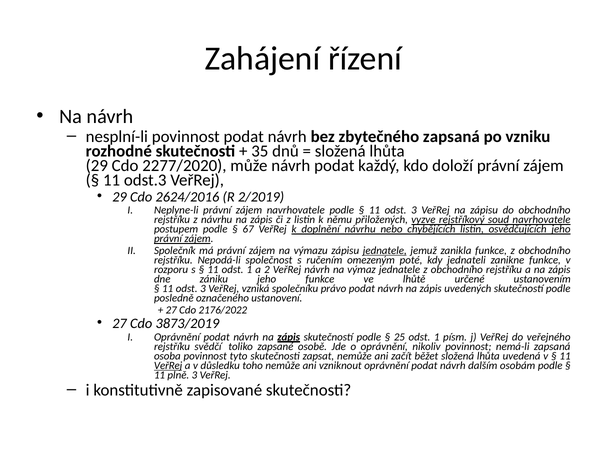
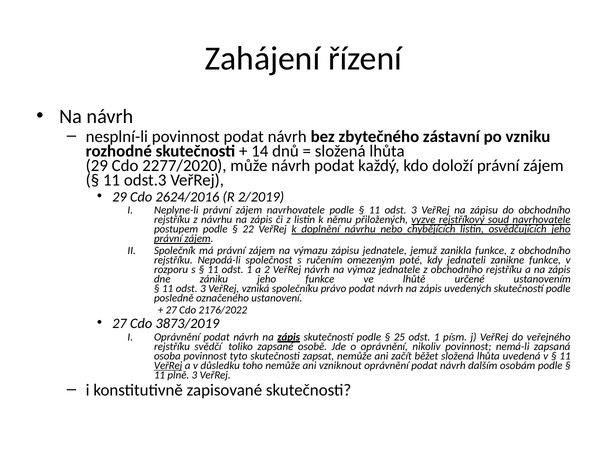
zbytečného zapsaná: zapsaná -> zástavní (451, 136)
35: 35 -> 14 (260, 151)
67: 67 -> 22 (248, 229)
jednatele underline: present -> none (385, 250)
